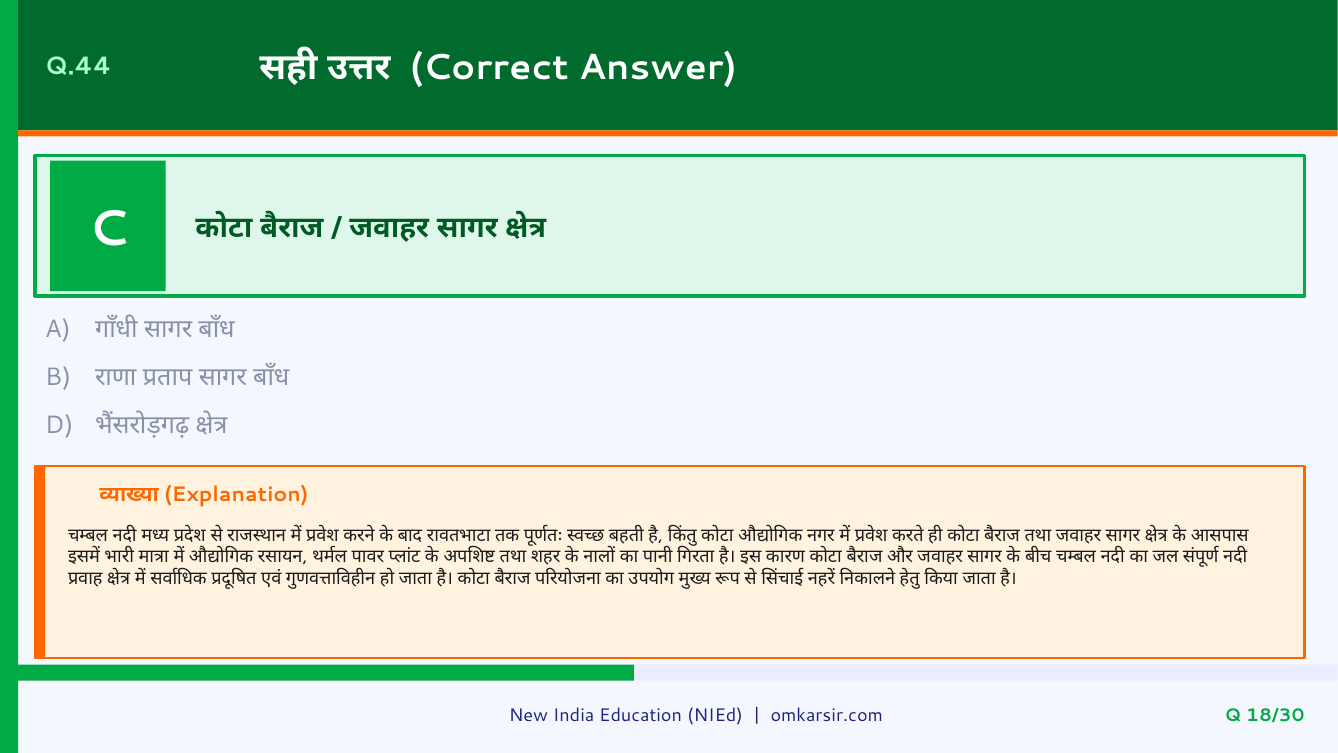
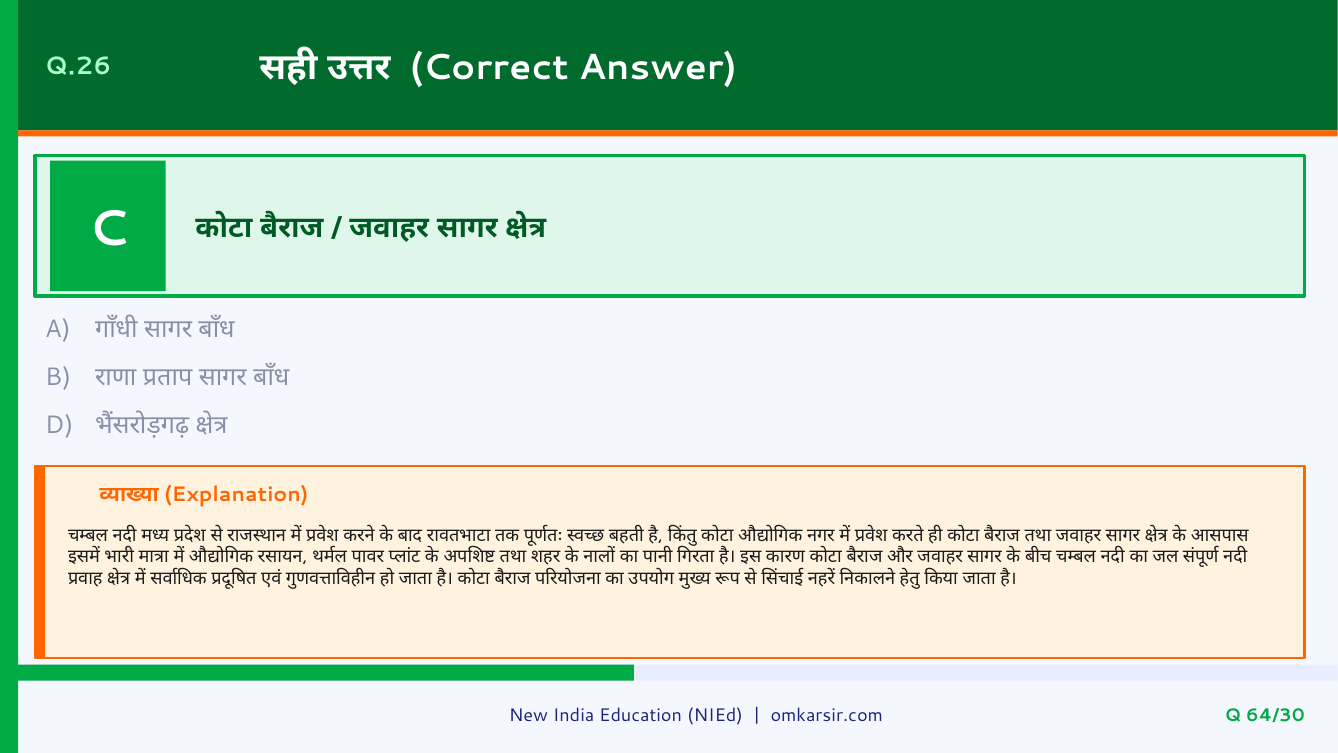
Q.44: Q.44 -> Q.26 (78, 66)
18/30: 18/30 -> 64/30 (1275, 715)
